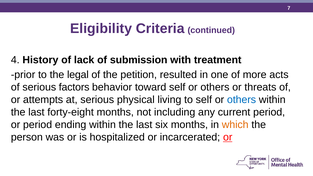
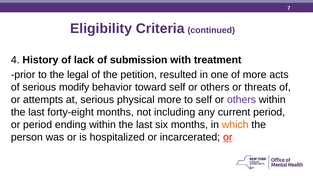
factors: factors -> modify (74, 87)
physical living: living -> more (169, 100)
others colour: blue -> purple (242, 100)
